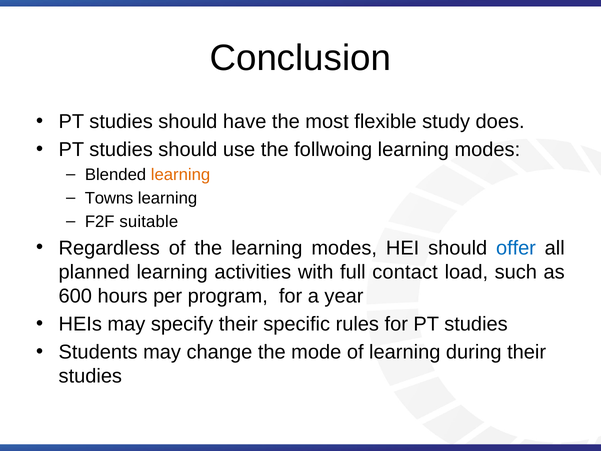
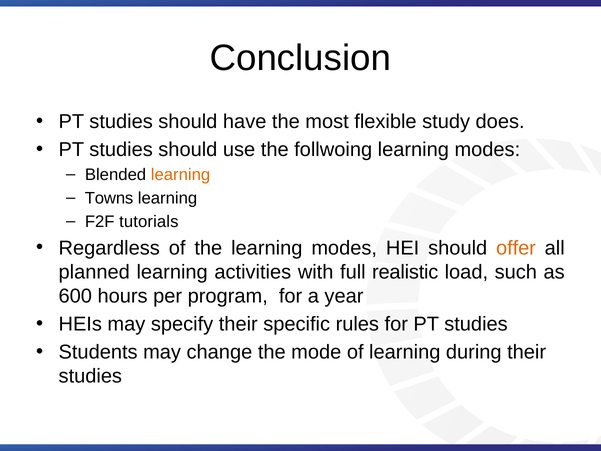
suitable: suitable -> tutorials (149, 222)
offer colour: blue -> orange (516, 248)
contact: contact -> realistic (405, 272)
